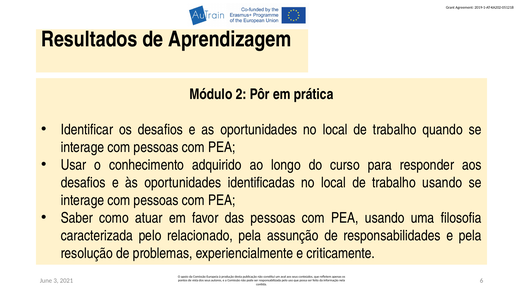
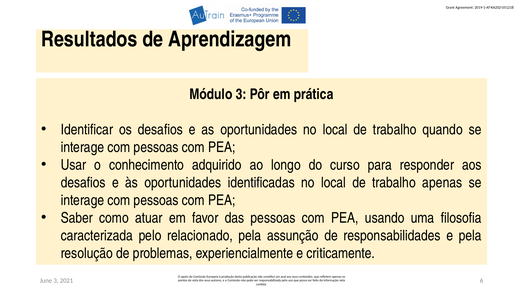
Módulo 2: 2 -> 3 (241, 94)
trabalho usando: usando -> apenas (442, 183)
